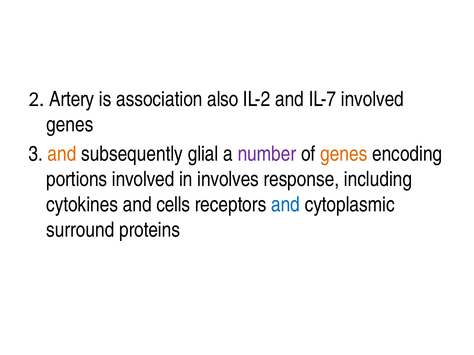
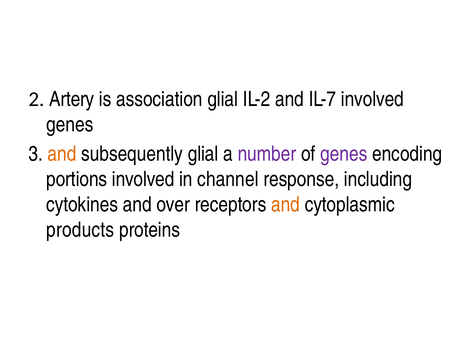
association also: also -> glial (223, 99)
genes colour: orange -> purple (344, 154)
involves: involves -> channel (228, 180)
cells: cells -> over (173, 205)
and colour: blue -> orange (285, 205)
surround: surround -> products (80, 230)
